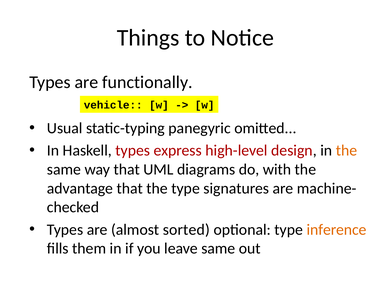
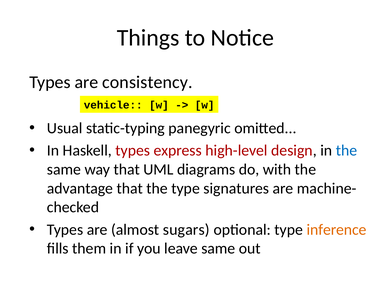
functionally: functionally -> consistency (147, 82)
the colour: orange -> blue (347, 151)
sorted: sorted -> sugars (186, 230)
